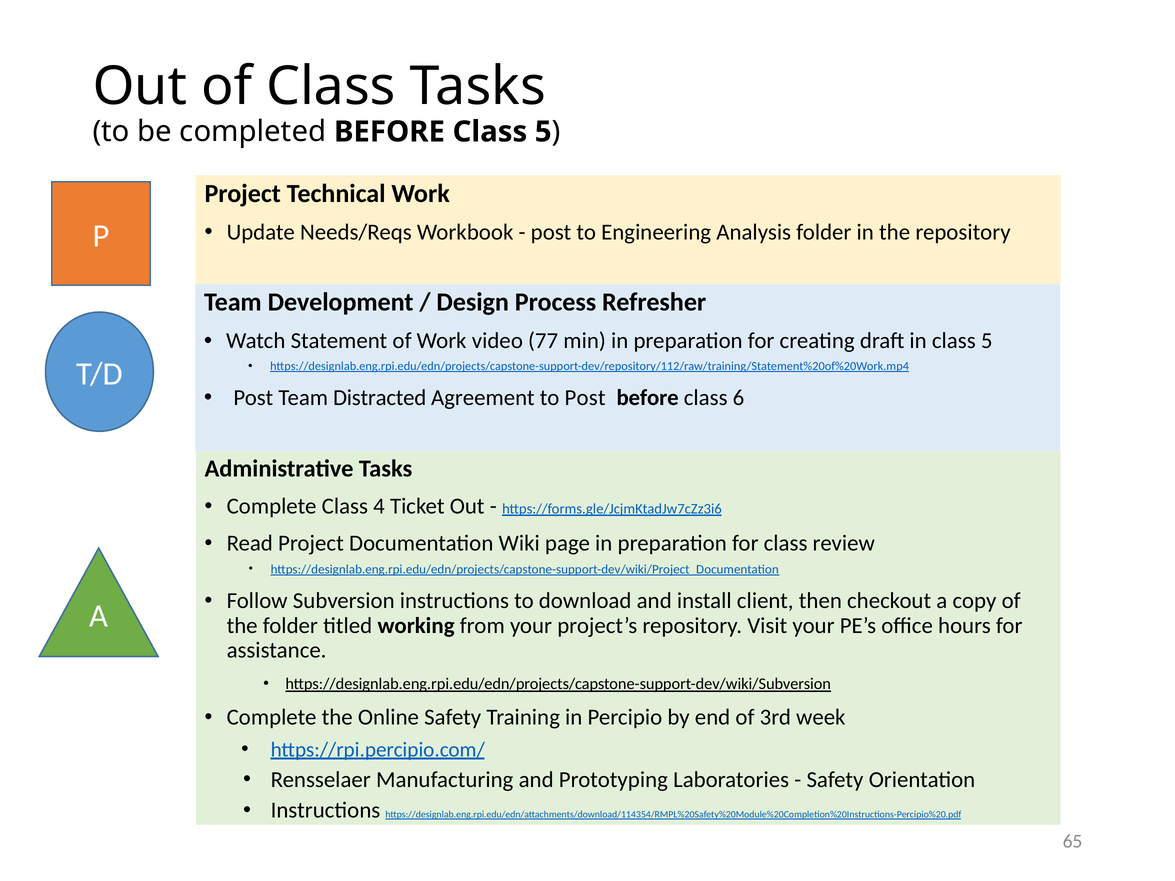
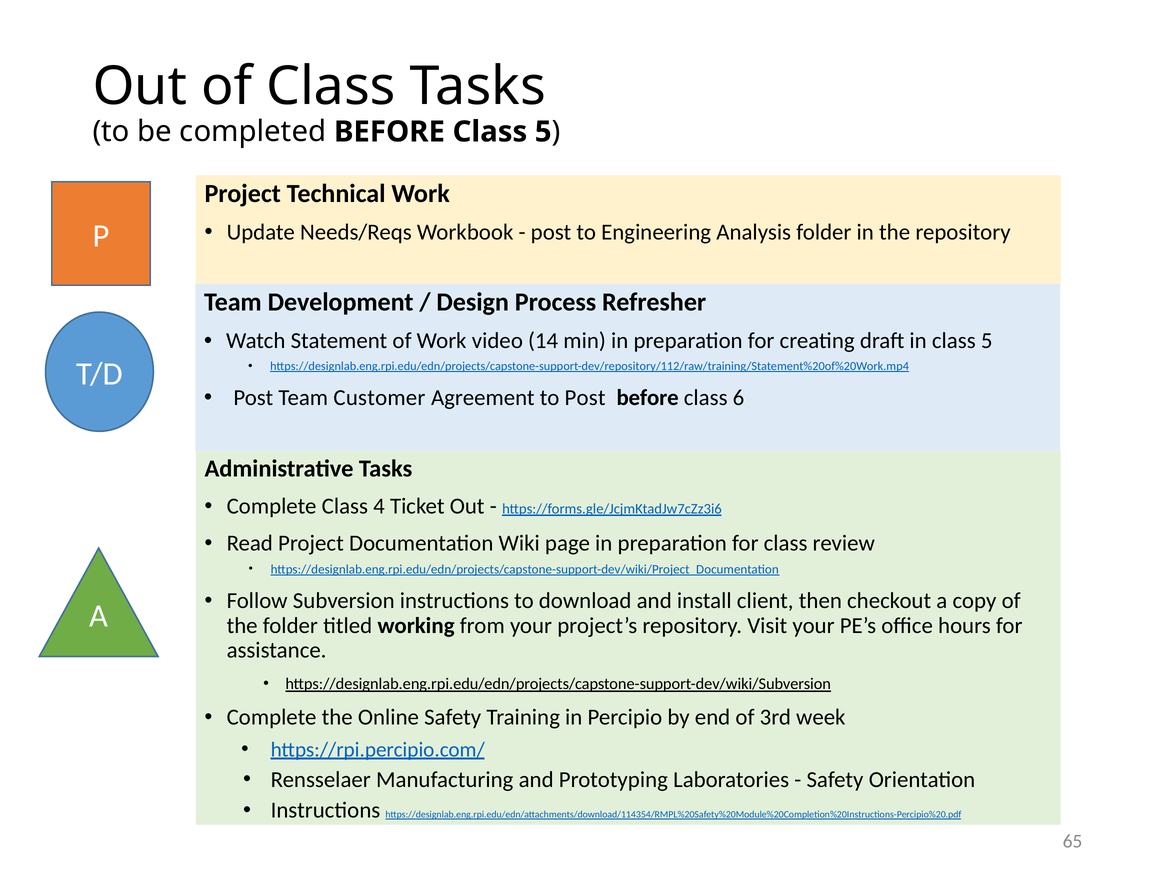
77: 77 -> 14 (543, 341)
Distracted: Distracted -> Customer (379, 398)
